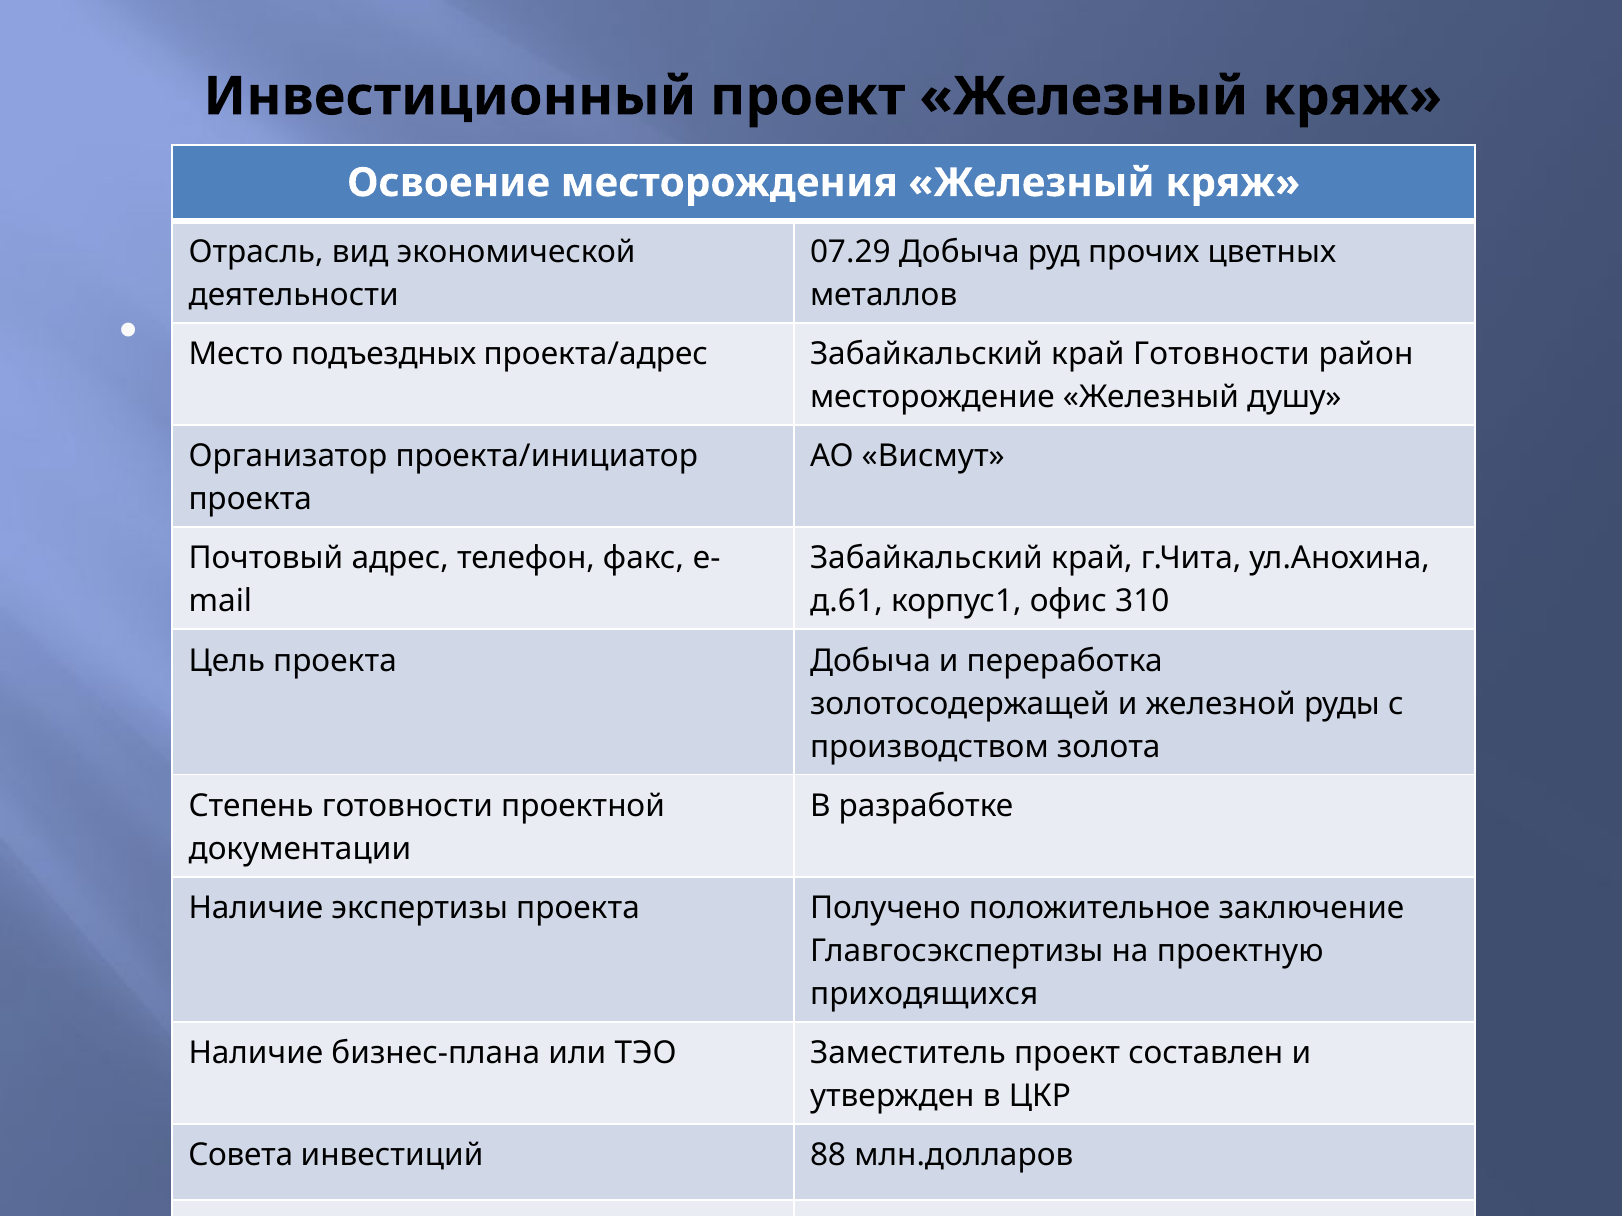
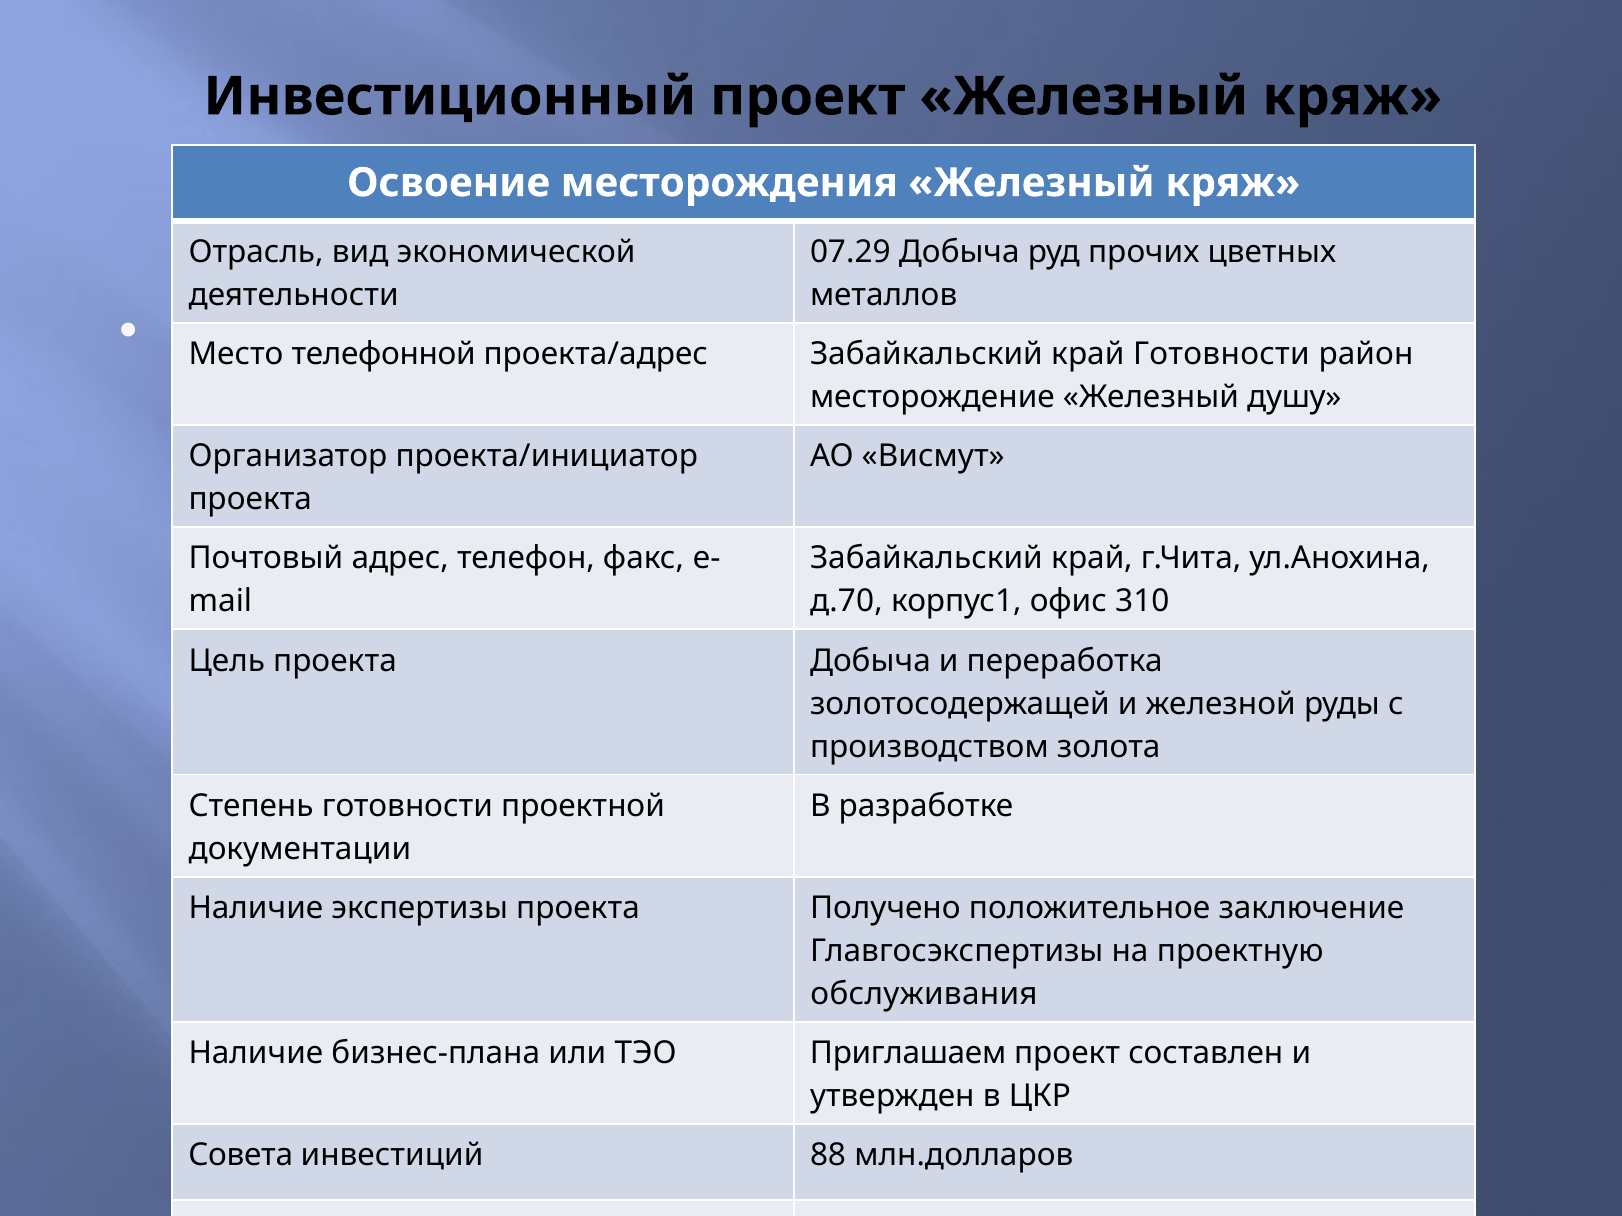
подъездных: подъездных -> телефонной (384, 354)
д.61: д.61 -> д.70 (846, 602)
приходящихся: приходящихся -> обслуживания (924, 994)
Заместитель: Заместитель -> Приглашаем (908, 1054)
